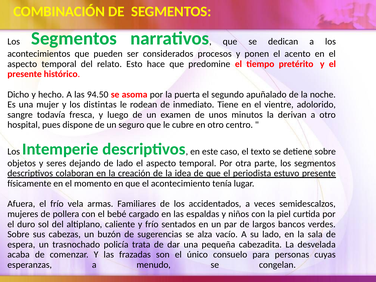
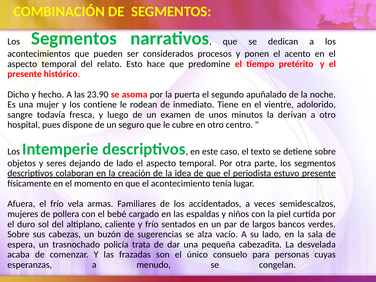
94.50: 94.50 -> 23.90 (98, 94)
distintas: distintas -> contiene (100, 105)
